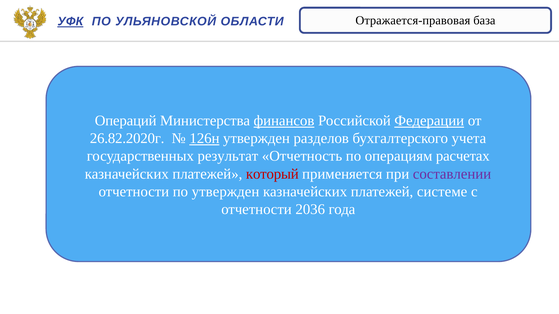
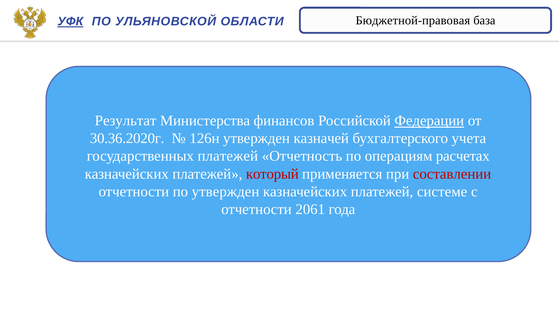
Отражается-правовая: Отражается-правовая -> Бюджетной-правовая (413, 20)
Операций: Операций -> Результат (126, 121)
финансов underline: present -> none (284, 121)
26.82.2020г: 26.82.2020г -> 30.36.2020г (127, 139)
126н underline: present -> none (204, 139)
разделов: разделов -> казначей (321, 139)
государственных результат: результат -> платежей (228, 156)
составлении colour: purple -> red (452, 174)
2036: 2036 -> 2061 (310, 210)
